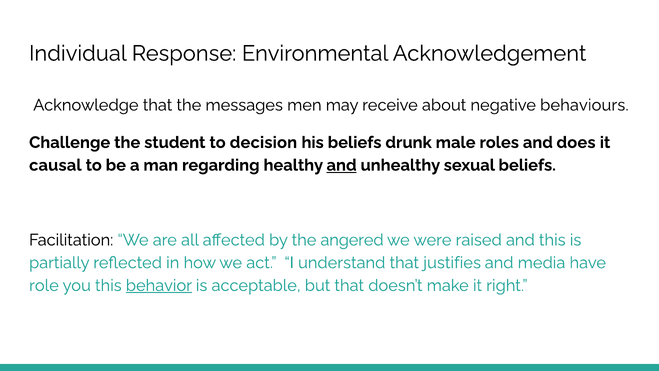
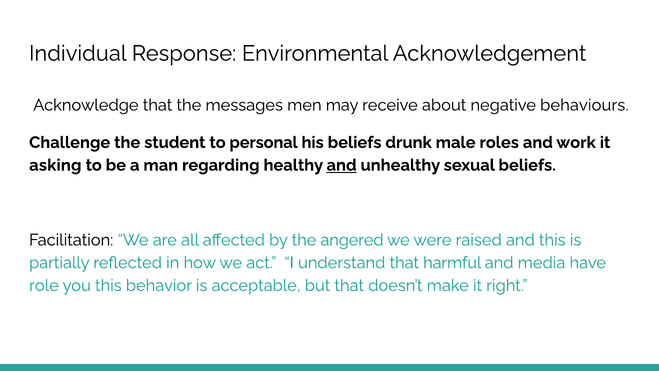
decision: decision -> personal (264, 142)
does: does -> work (576, 142)
causal: causal -> asking (55, 165)
justifies: justifies -> harmful (452, 263)
behavior underline: present -> none (159, 285)
